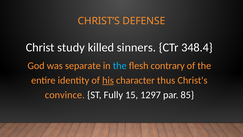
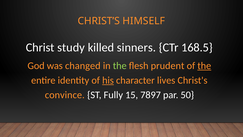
DEFENSE: DEFENSE -> HIMSELF (144, 21)
348.4: 348.4 -> 168.5 (197, 47)
separate: separate -> changed (83, 66)
the colour: light blue -> light green (120, 66)
contrary: contrary -> prudent (168, 66)
the underline: none -> present (204, 66)
thus: thus -> lives (166, 80)
1297: 1297 -> 7897 (151, 95)
85: 85 -> 50 (187, 95)
